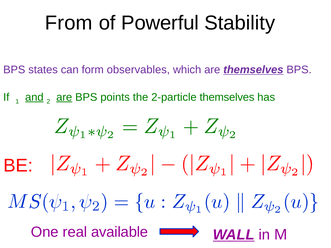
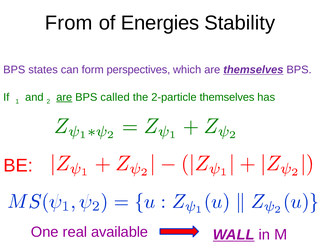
Powerful: Powerful -> Energies (160, 23)
observables: observables -> perspectives (138, 70)
and underline: present -> none (34, 97)
points: points -> called (115, 97)
